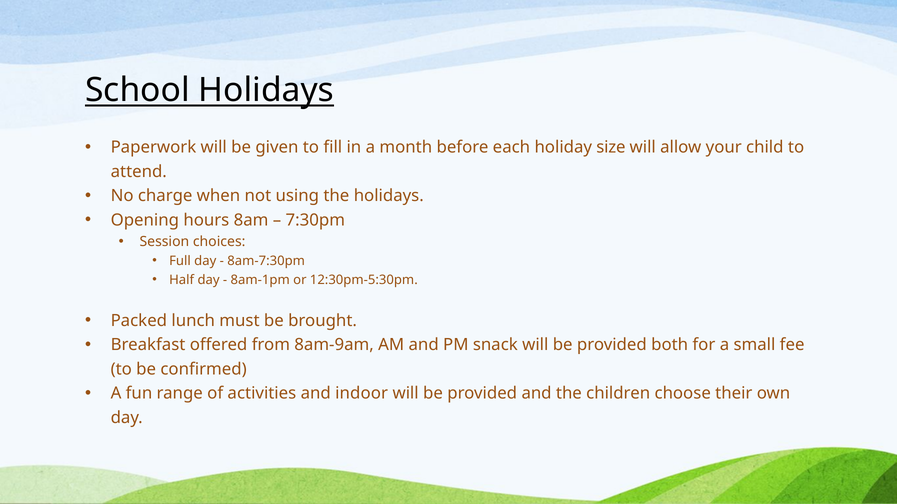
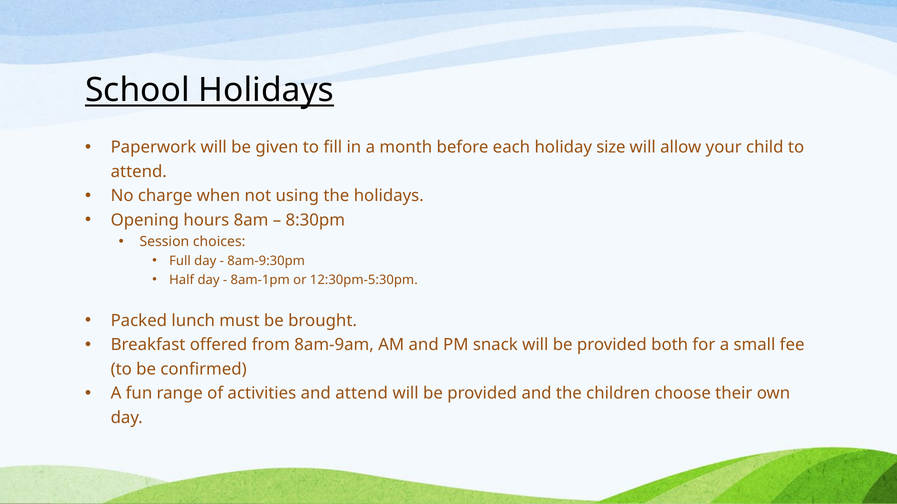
7:30pm: 7:30pm -> 8:30pm (315, 220)
8am-7:30pm: 8am-7:30pm -> 8am-9:30pm (266, 261)
and indoor: indoor -> attend (362, 394)
